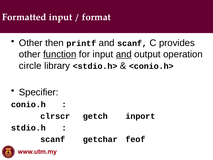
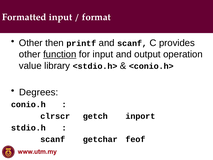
and underline: present -> none (124, 54)
circle: circle -> value (30, 66)
Specifier: Specifier -> Degrees (39, 92)
